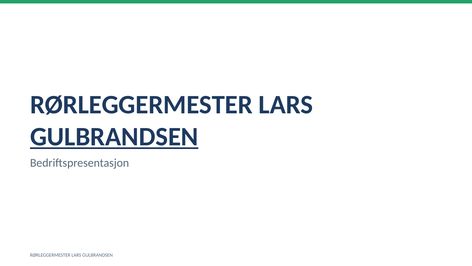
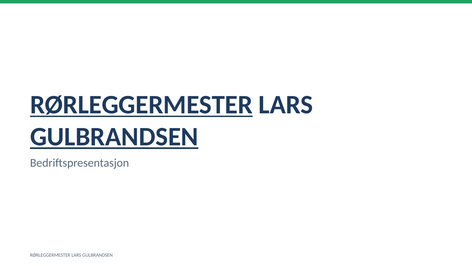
RØRLEGGERMESTER underline: none -> present (141, 105)
